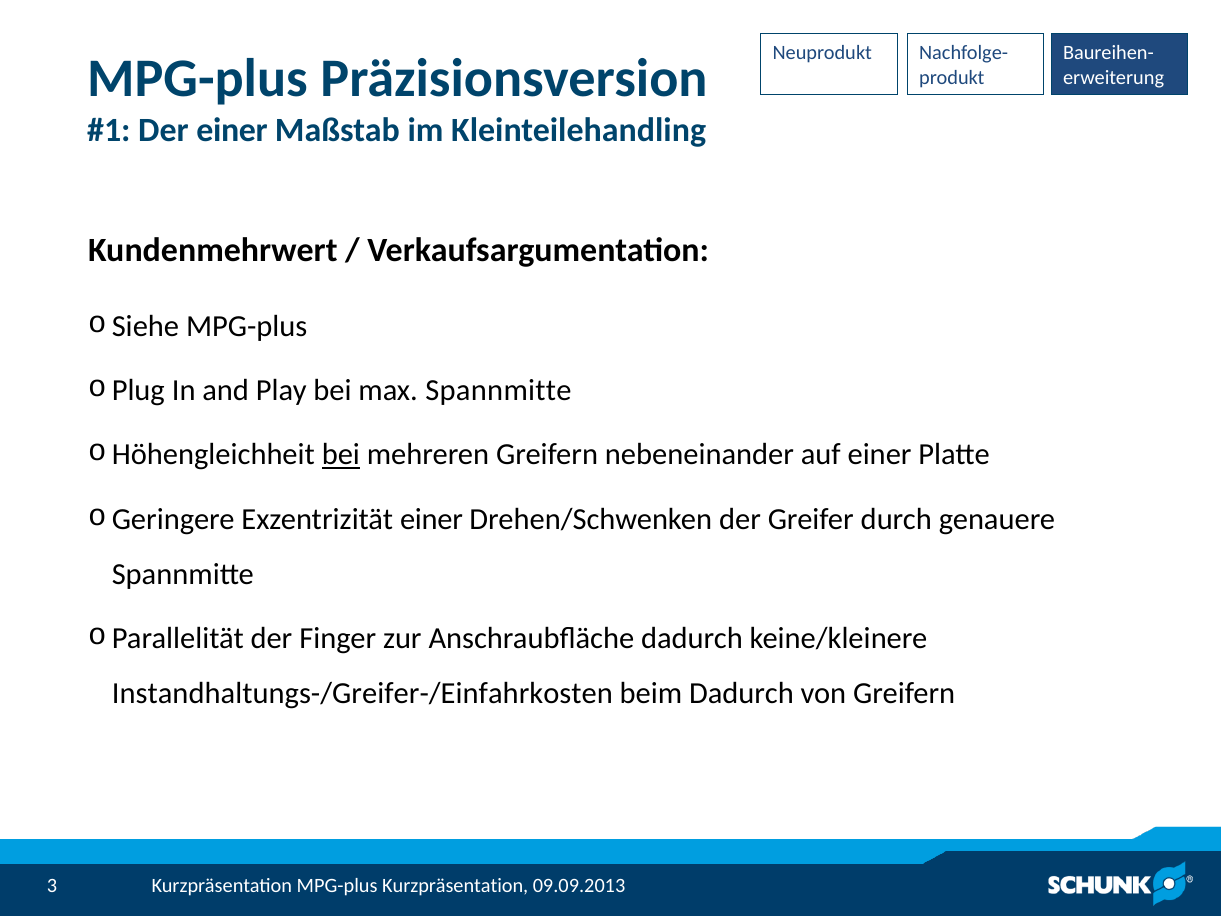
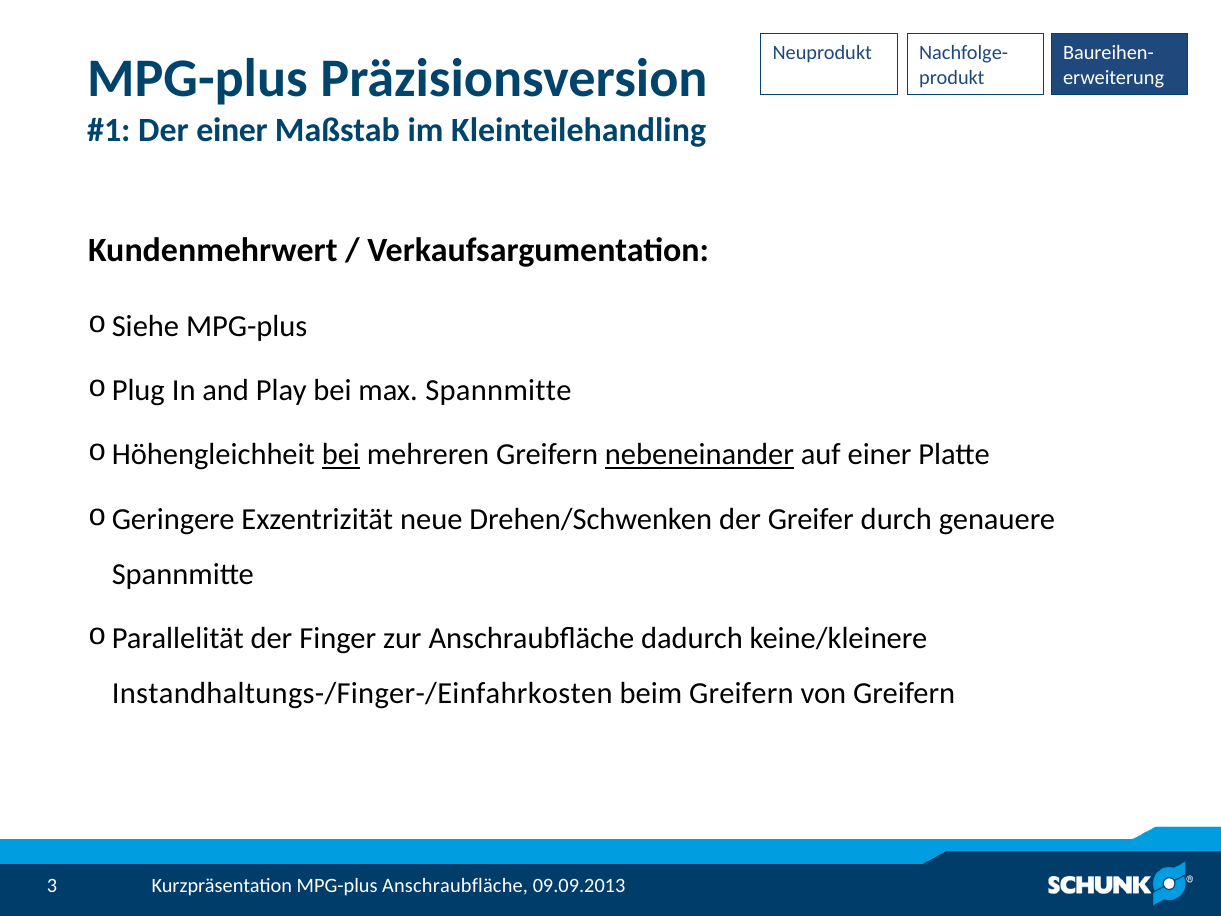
nebeneinander underline: none -> present (699, 455)
Exzentrizität einer: einer -> neue (431, 519)
Instandhaltungs-/Greifer-/Einfahrkosten: Instandhaltungs-/Greifer-/Einfahrkosten -> Instandhaltungs-/Finger-/Einfahrkosten (362, 693)
beim Dadurch: Dadurch -> Greifern (741, 693)
MPG-plus Kurzpräsentation: Kurzpräsentation -> Anschraubfläche (455, 886)
